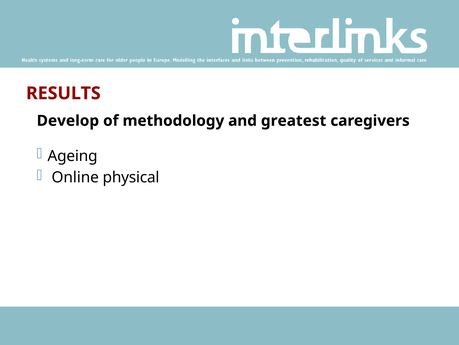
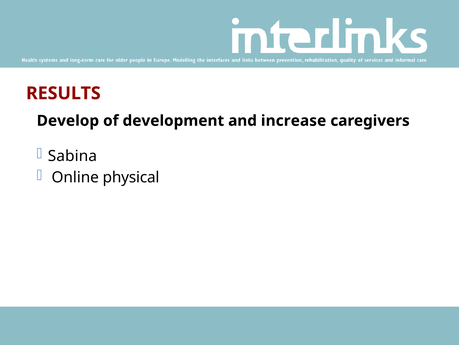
methodology: methodology -> development (173, 121)
greatest: greatest -> increase (294, 121)
Ageing: Ageing -> Sabina (72, 156)
